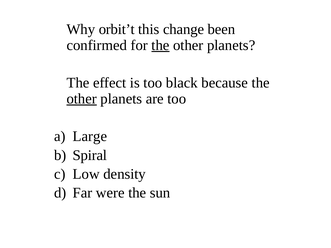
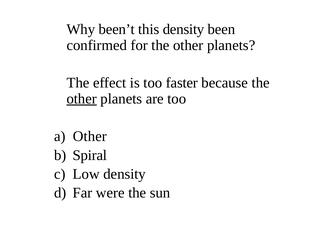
orbit’t: orbit’t -> been’t (117, 29)
this change: change -> density (184, 29)
the underline: present -> none (160, 45)
black: black -> faster (182, 83)
Large: Large -> Other (90, 137)
